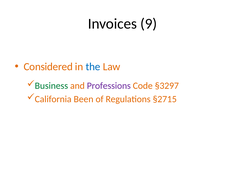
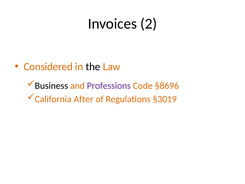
9: 9 -> 2 (149, 24)
the colour: blue -> black (93, 67)
Business colour: green -> black (51, 86)
§3297: §3297 -> §8696 (167, 86)
Been: Been -> After (84, 99)
§2715: §2715 -> §3019 (165, 99)
